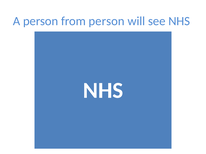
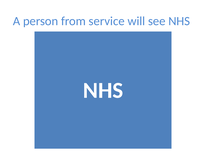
from person: person -> service (107, 21)
